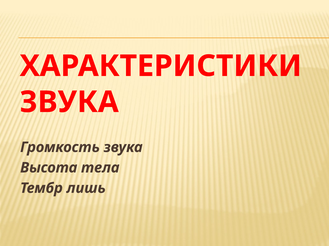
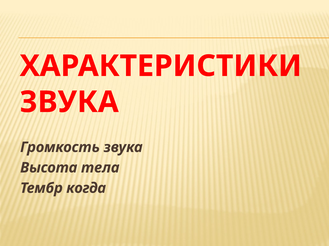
лишь: лишь -> когда (86, 189)
